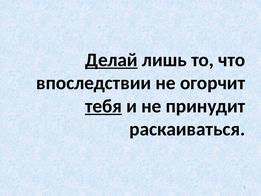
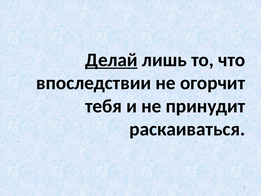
тебя underline: present -> none (103, 106)
